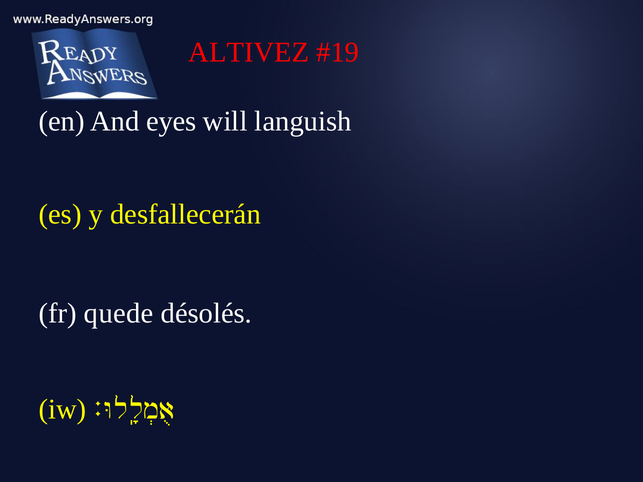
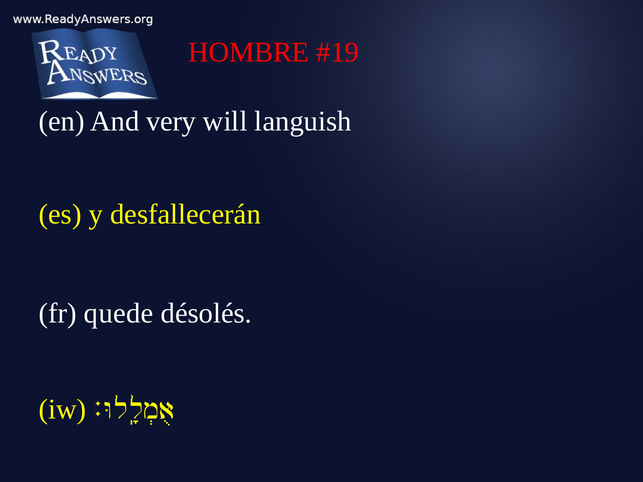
ALTIVEZ: ALTIVEZ -> HOMBRE (249, 52)
eyes: eyes -> very (171, 121)
